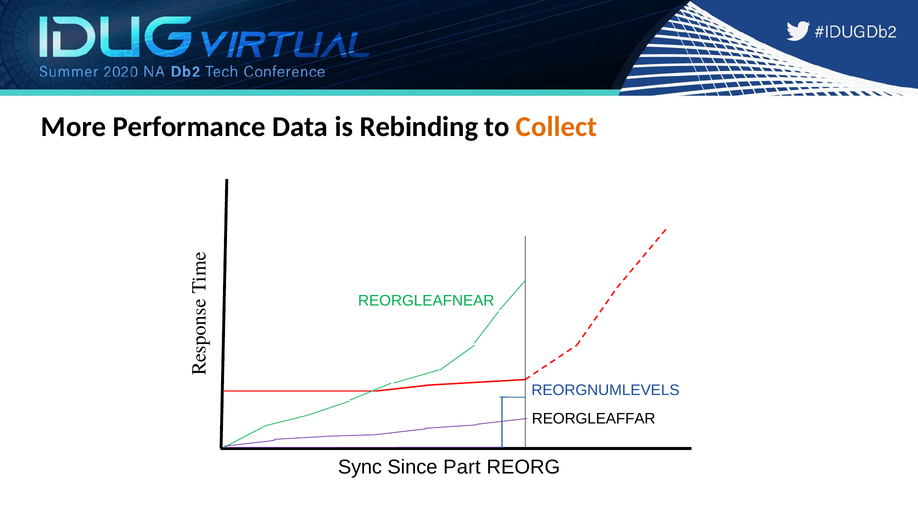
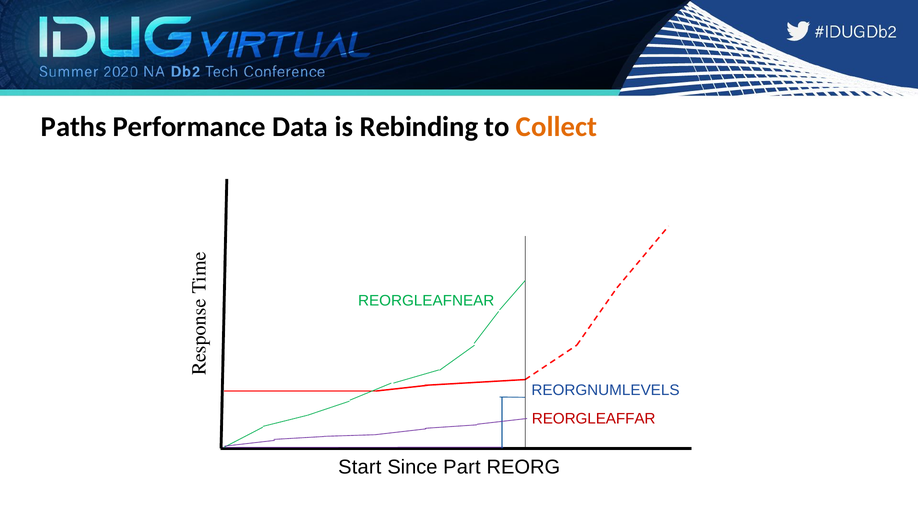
More: More -> Paths (74, 127)
REORGLEAFFAR colour: black -> red (594, 419)
Sync: Sync -> Start (360, 468)
